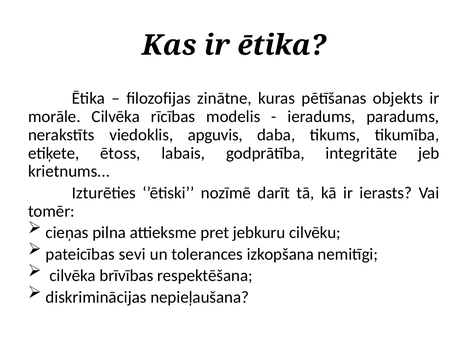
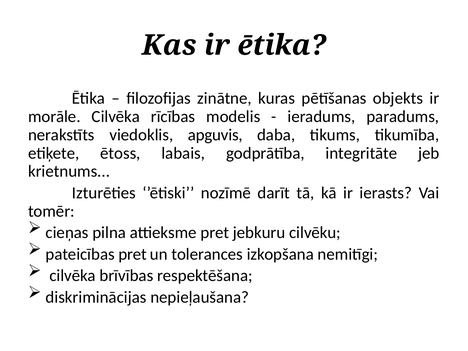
pateicības sevi: sevi -> pret (133, 254)
